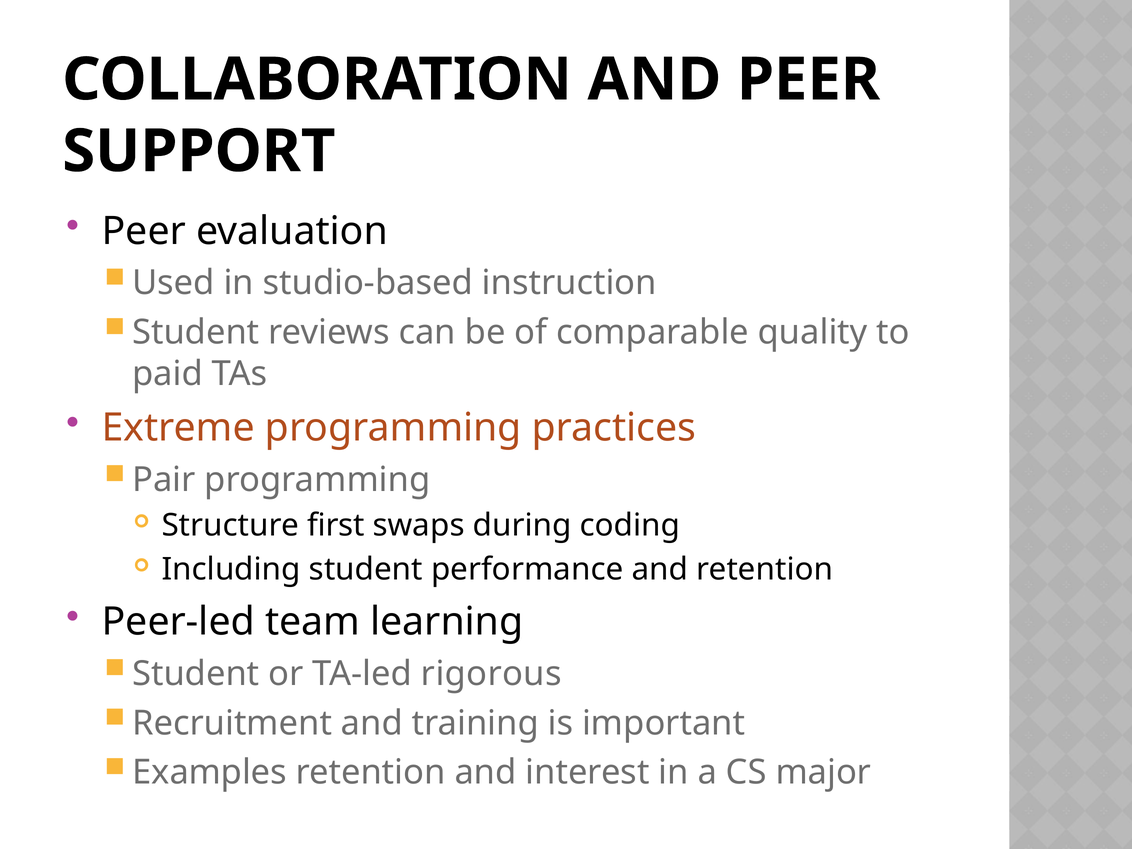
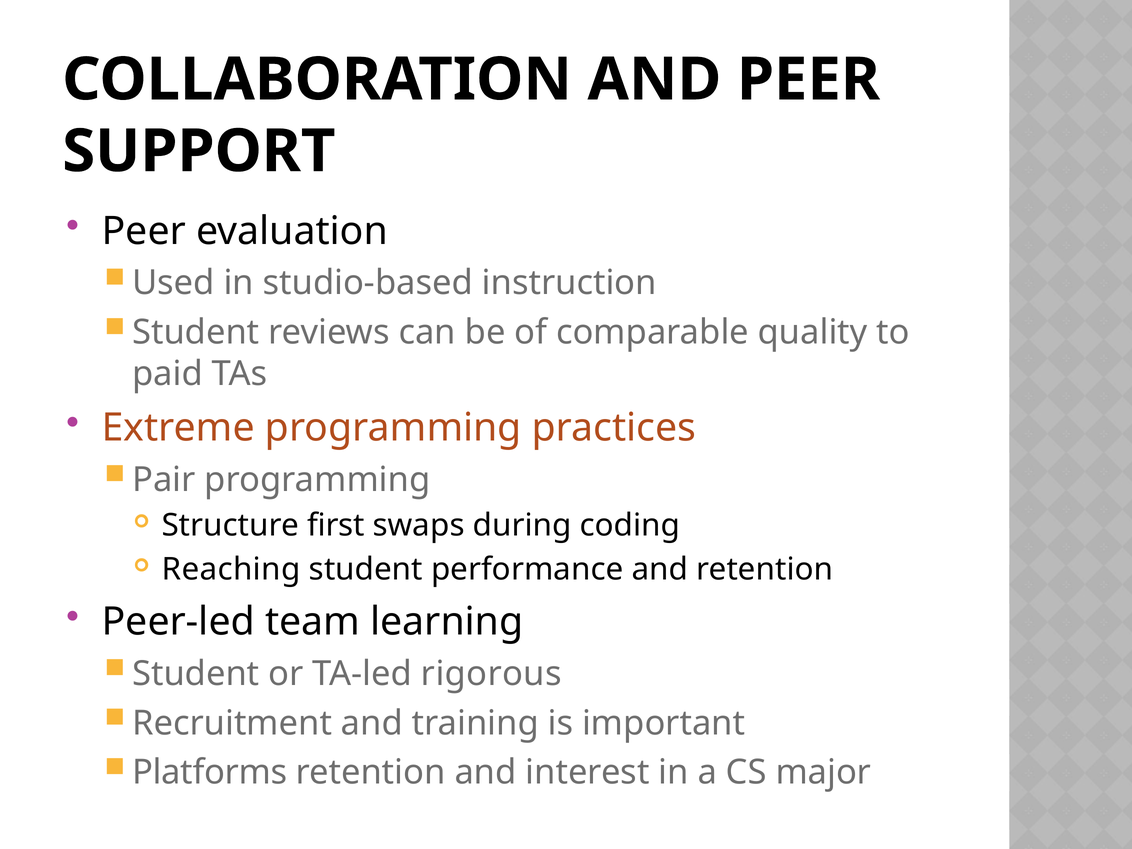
Including: Including -> Reaching (231, 569)
Examples: Examples -> Platforms (210, 772)
